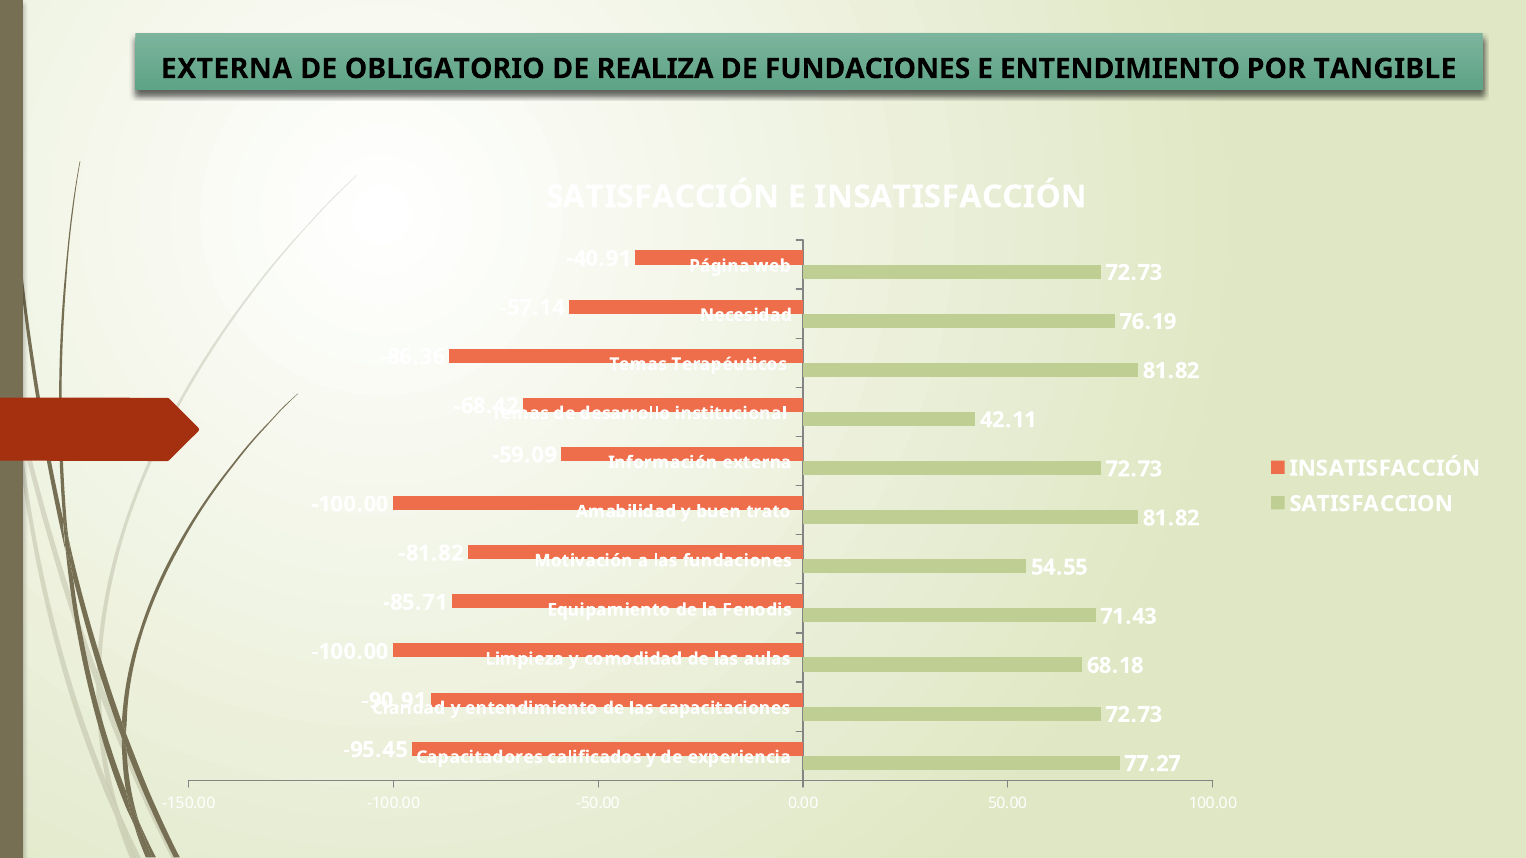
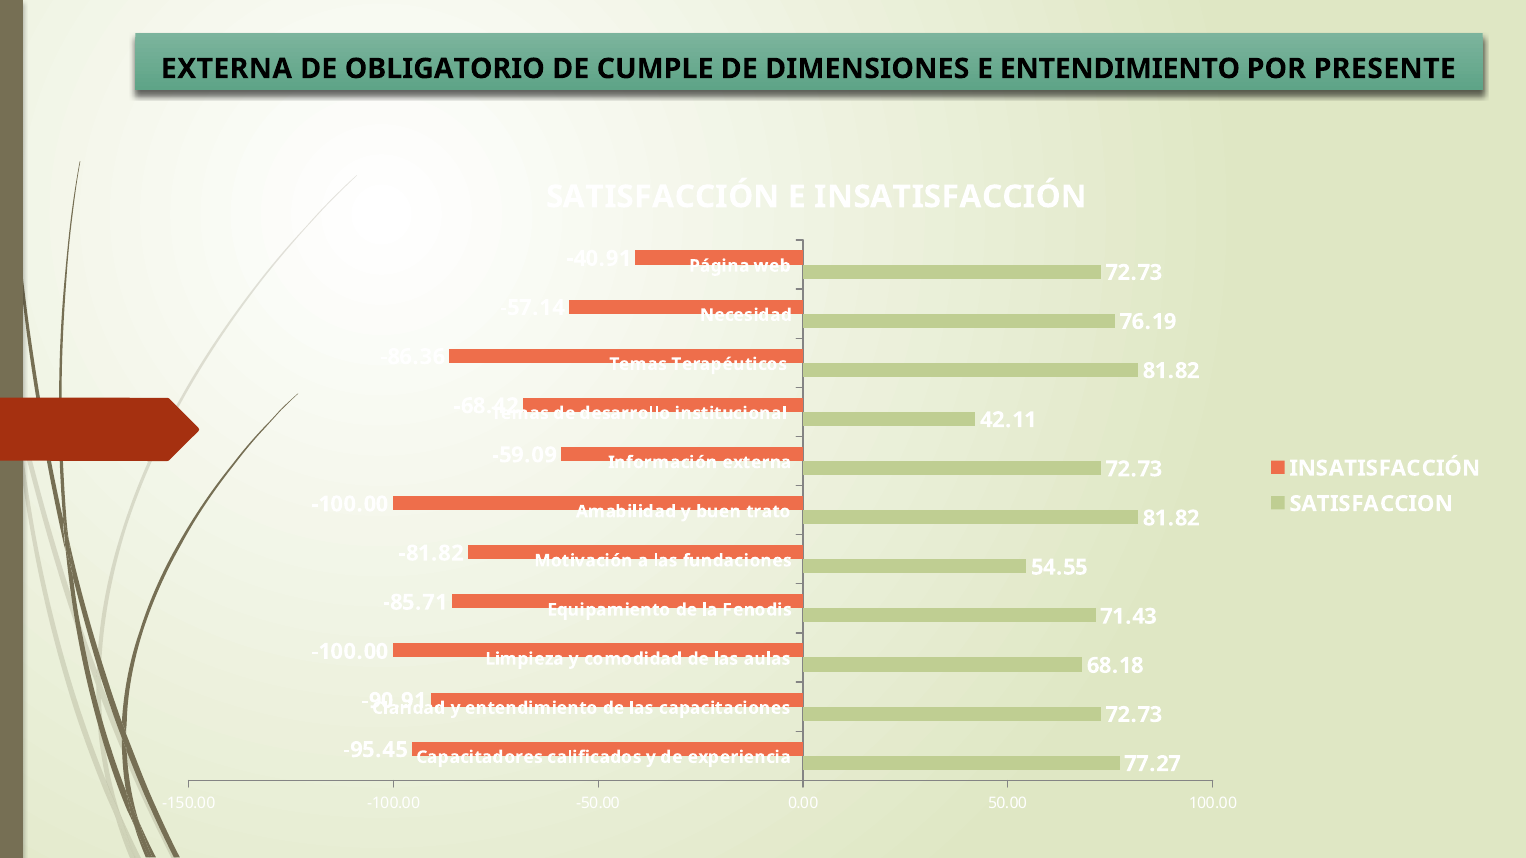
REALIZA: REALIZA -> CUMPLE (655, 69)
DE FUNDACIONES: FUNDACIONES -> DIMENSIONES (867, 69)
TANGIBLE: TANGIBLE -> PRESENTE (1385, 69)
